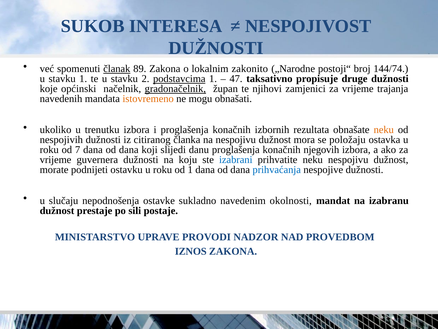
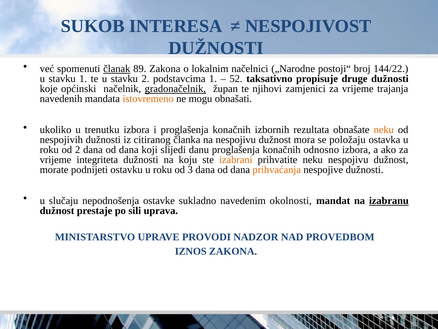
zakonito: zakonito -> načelnici (250, 69)
144/74: 144/74 -> 144/22 (391, 69)
podstavcima underline: present -> none (179, 79)
47: 47 -> 52 (236, 79)
od 7: 7 -> 2 (78, 150)
njegovih: njegovih -> odnosno (321, 150)
guvernera: guvernera -> integriteta (97, 160)
izabrani colour: blue -> orange (236, 160)
od 1: 1 -> 3 (190, 169)
prihvaćanja colour: blue -> orange (277, 169)
izabranu underline: none -> present (389, 201)
postaje: postaje -> uprava (161, 210)
